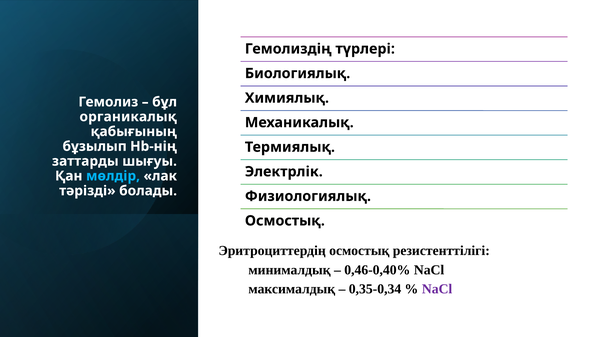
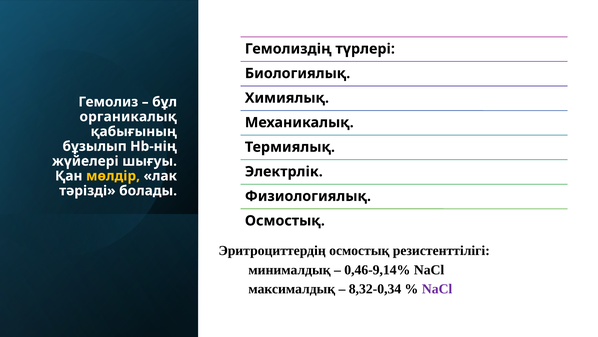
заттарды: заттарды -> жүйелері (85, 161)
мөлдір colour: light blue -> yellow (113, 176)
0,46-0,40%: 0,46-0,40% -> 0,46-9,14% (377, 269)
0,35-0,34: 0,35-0,34 -> 8,32-0,34 (375, 289)
